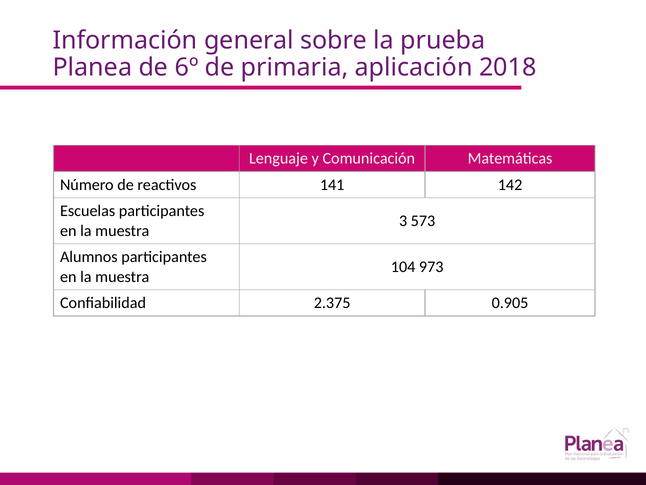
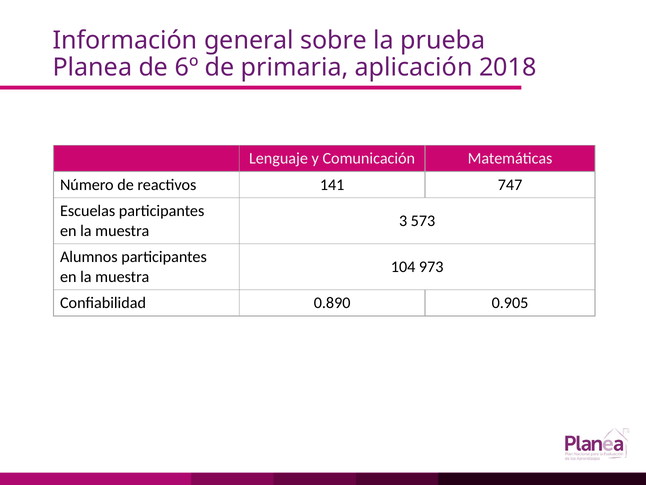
142: 142 -> 747 (510, 185)
2.375: 2.375 -> 0.890 (332, 303)
